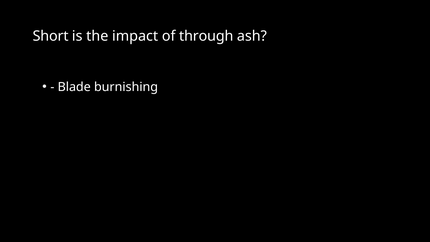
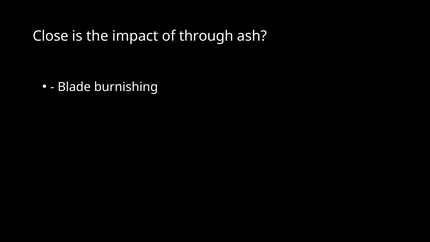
Short: Short -> Close (51, 36)
